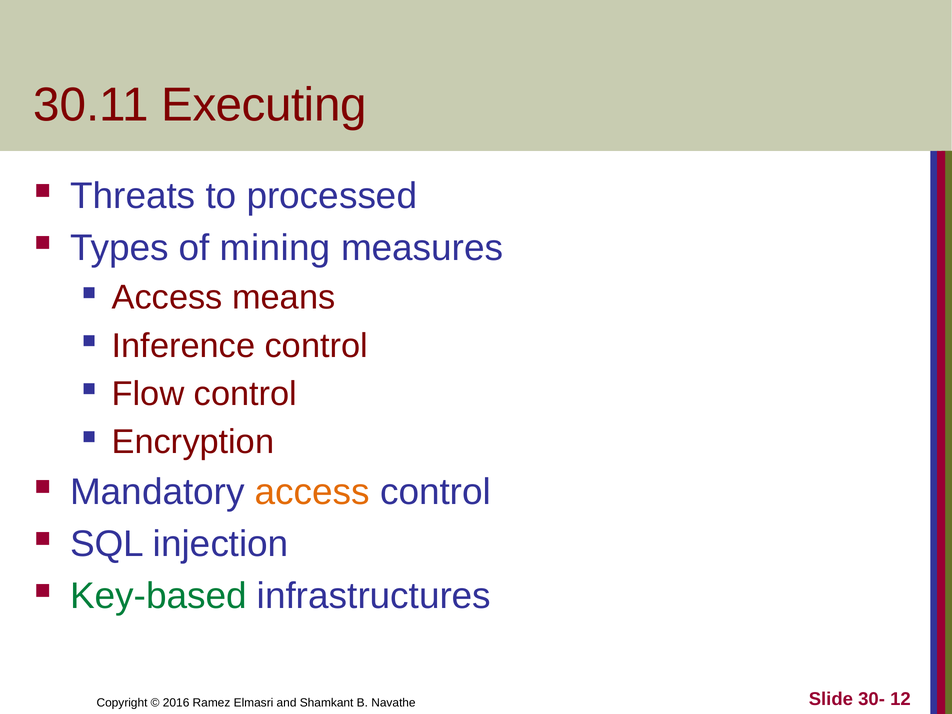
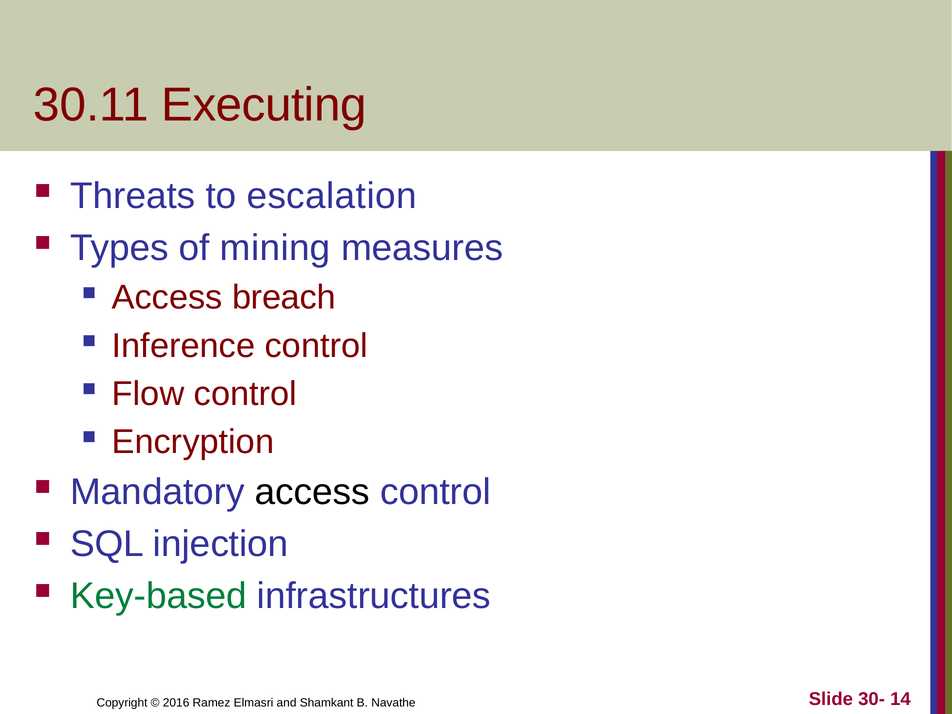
processed: processed -> escalation (332, 196)
means: means -> breach (284, 298)
access colour: orange -> black (312, 492)
12: 12 -> 14 (900, 699)
